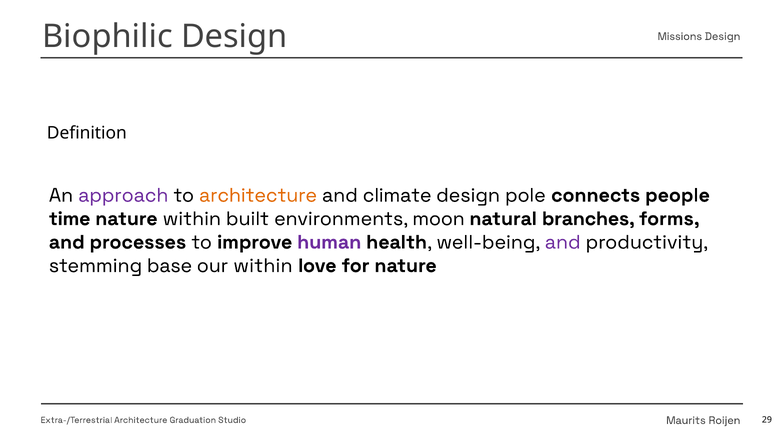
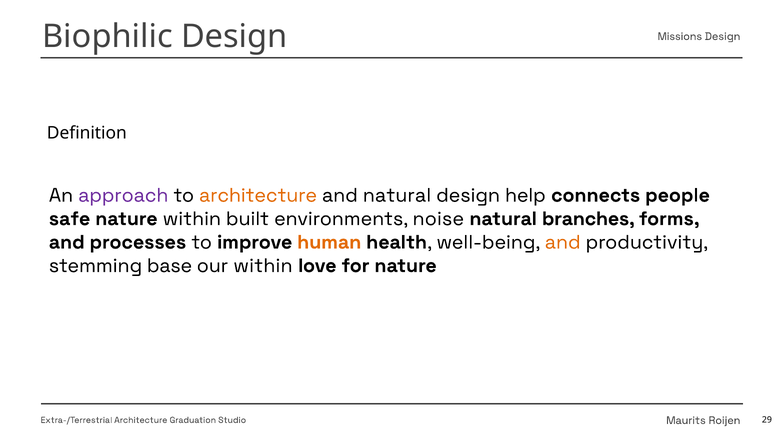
and climate: climate -> natural (397, 195)
pole: pole -> help (525, 195)
time: time -> safe (70, 219)
moon: moon -> noise (438, 219)
human colour: purple -> orange (329, 242)
and colour: purple -> orange (563, 242)
